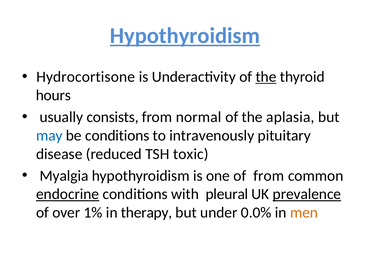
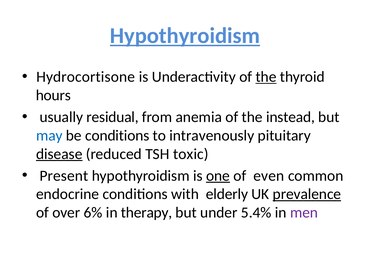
consists: consists -> residual (113, 117)
normal: normal -> anemia (199, 117)
aplasia: aplasia -> instead (290, 117)
disease underline: none -> present (59, 154)
Myalgia: Myalgia -> Present (64, 176)
one underline: none -> present (218, 176)
of from: from -> even (269, 176)
endocrine underline: present -> none (68, 195)
pleural: pleural -> elderly (227, 195)
1%: 1% -> 6% (93, 213)
0.0%: 0.0% -> 5.4% (256, 213)
men colour: orange -> purple (304, 213)
